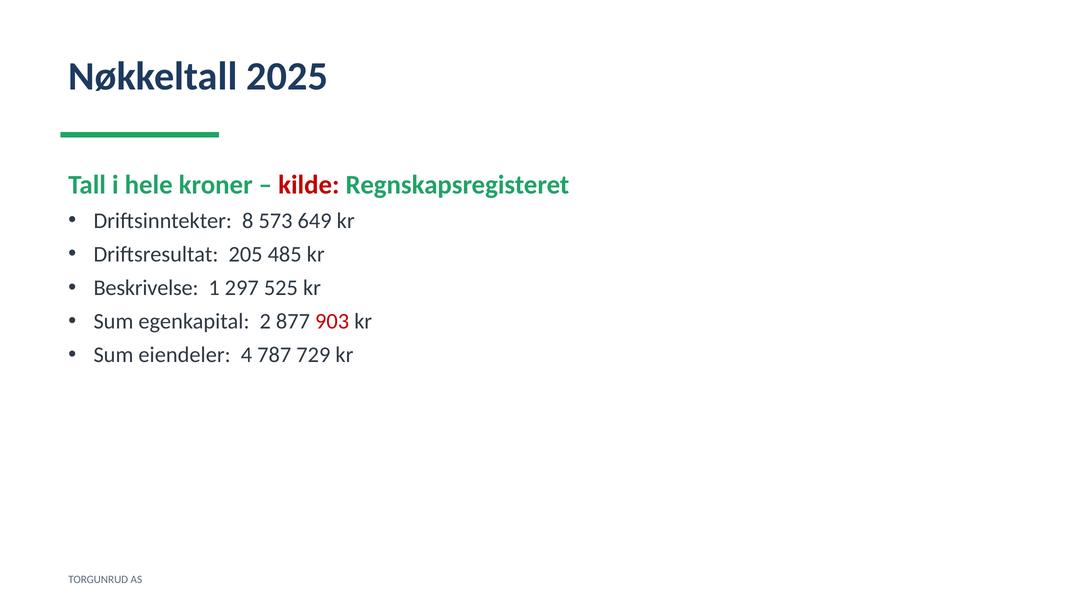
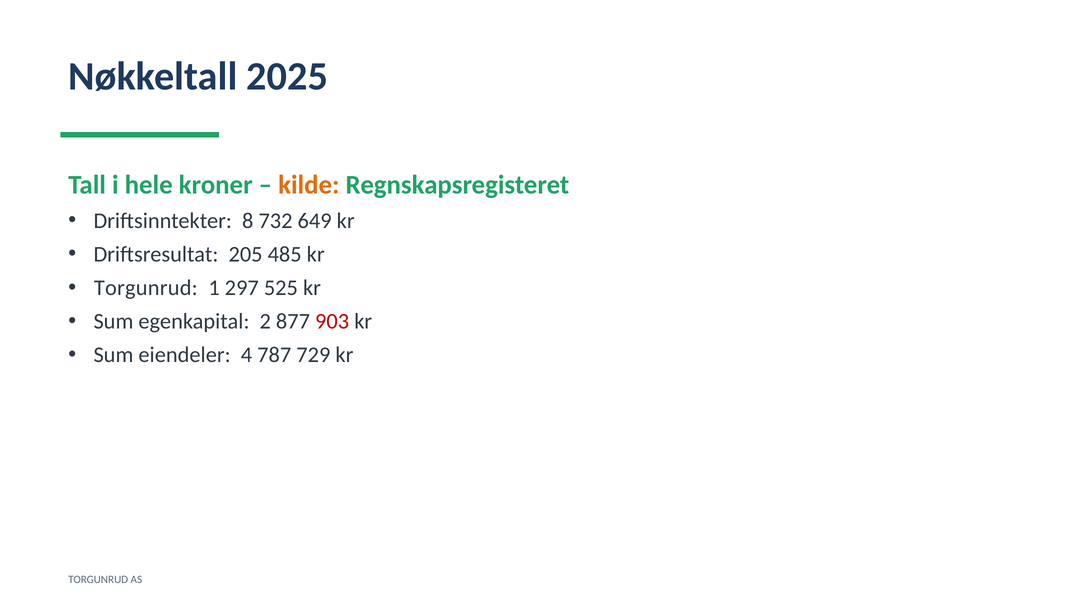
kilde colour: red -> orange (309, 185)
573: 573 -> 732 (276, 221)
Beskrivelse: Beskrivelse -> Torgunrud (146, 288)
